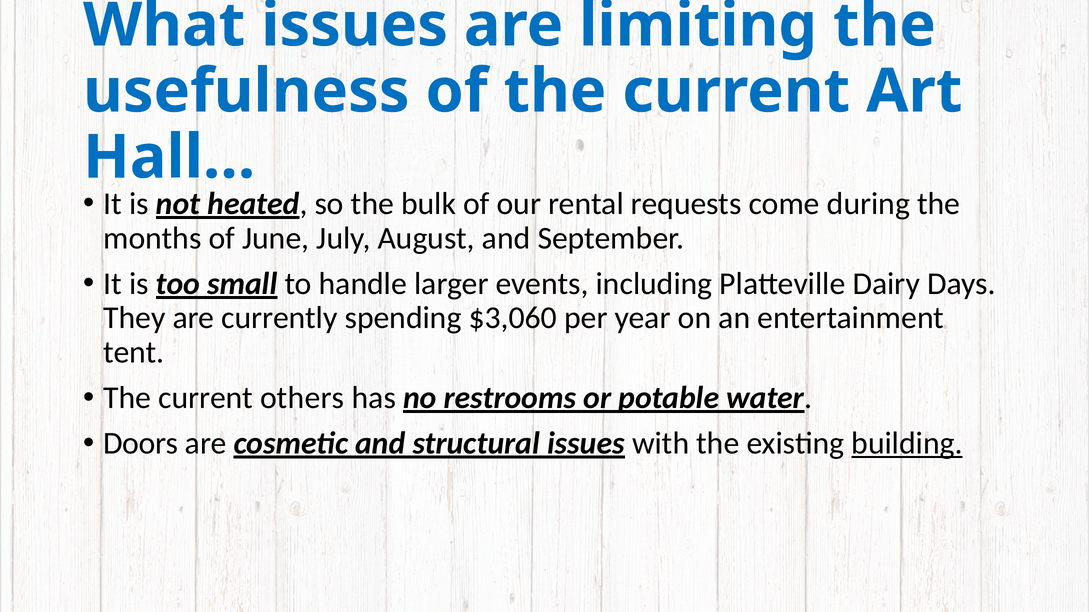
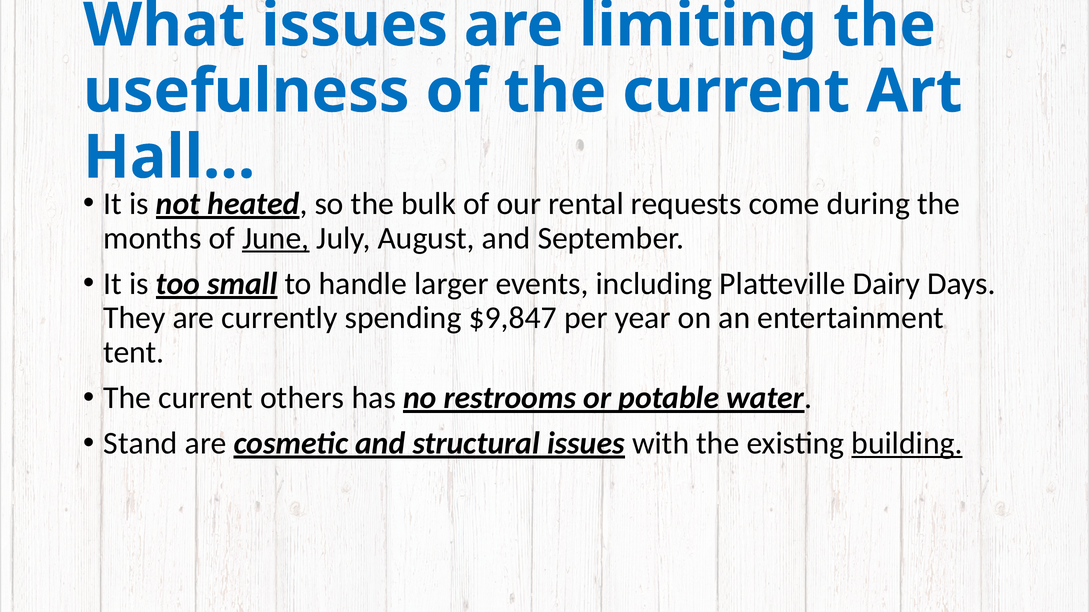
June underline: none -> present (276, 238)
$3,060: $3,060 -> $9,847 (513, 318)
Doors: Doors -> Stand (141, 444)
